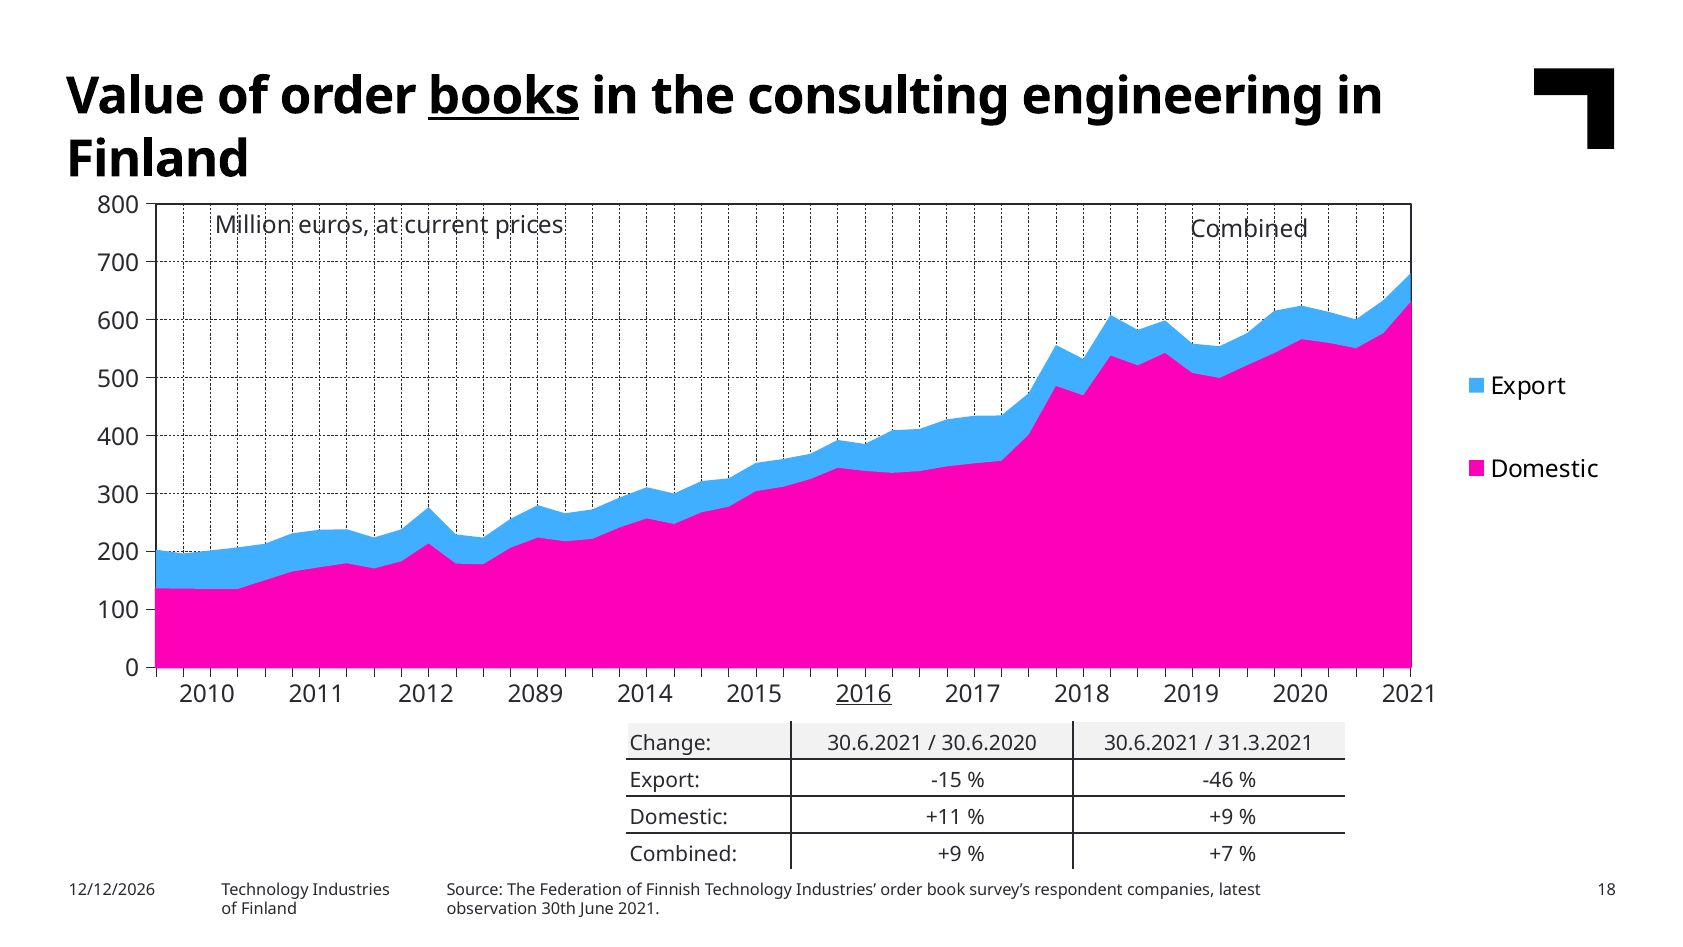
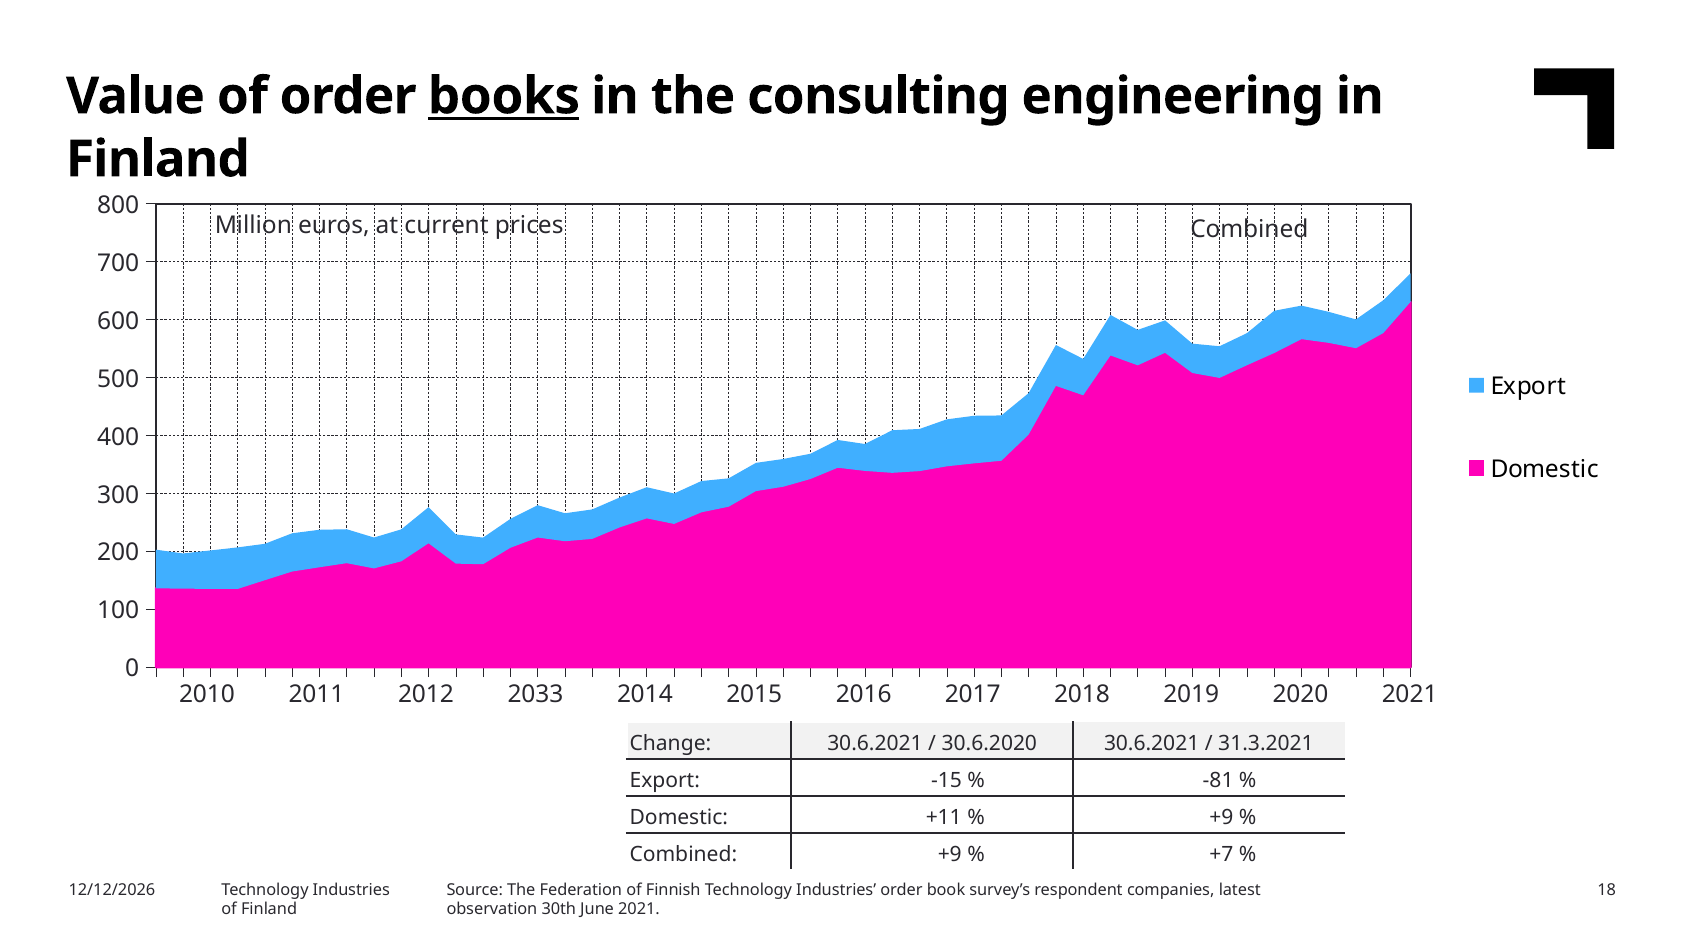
2089: 2089 -> 2033 (535, 694)
2016 underline: present -> none (864, 694)
-46: -46 -> -81 (1218, 780)
